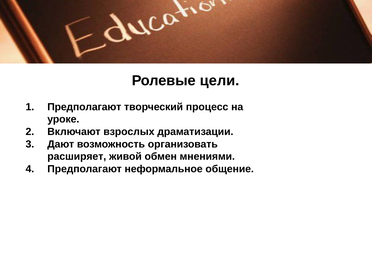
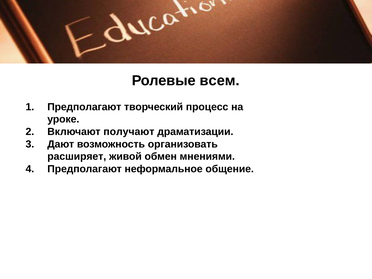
цели: цели -> всем (220, 81)
взрослых: взрослых -> получают (129, 132)
